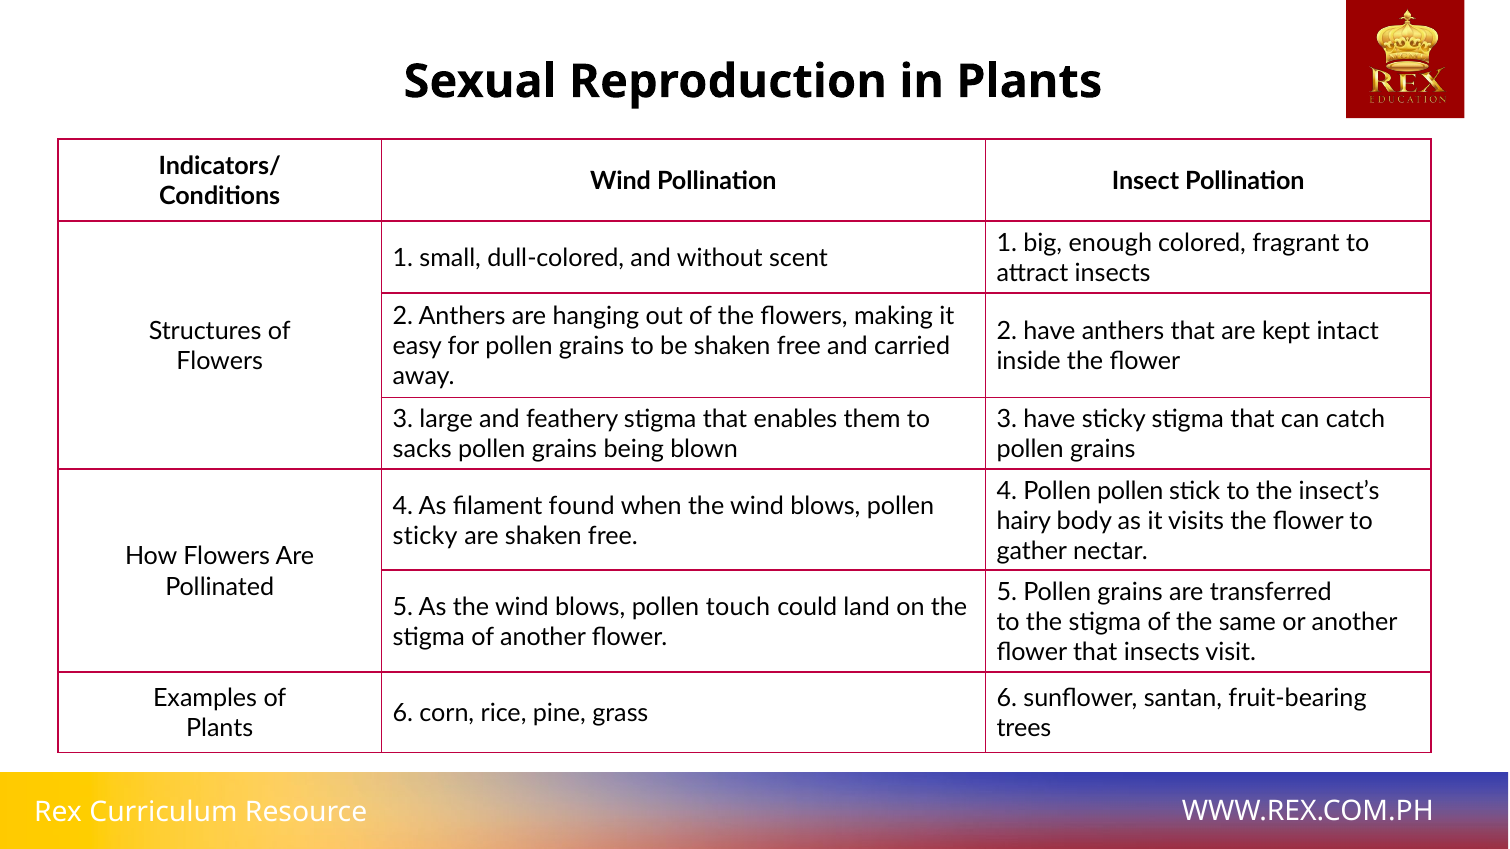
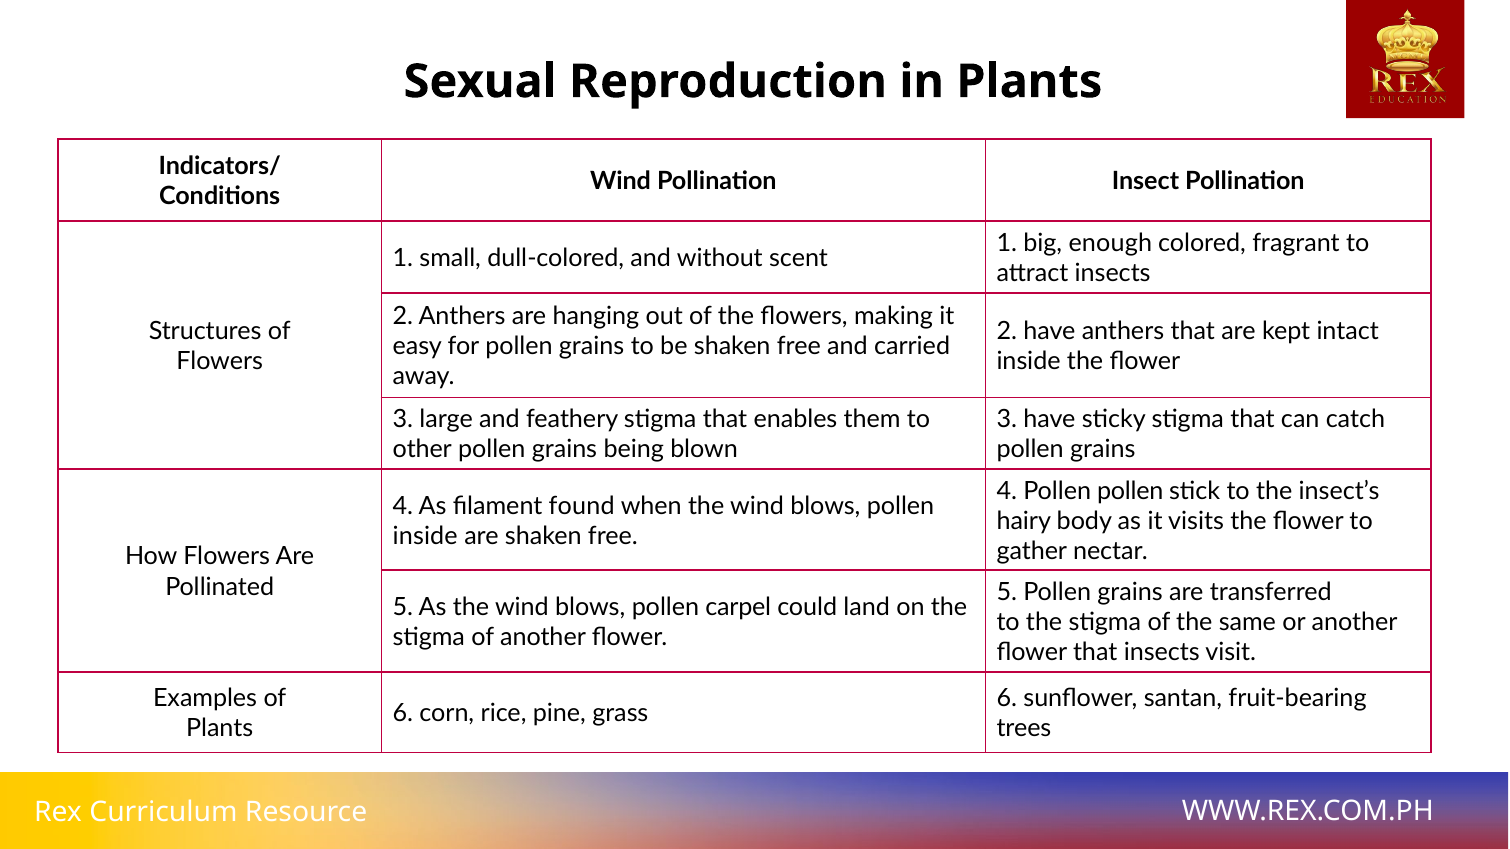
sacks: sacks -> other (422, 450)
sticky: sticky -> inside (425, 536)
touch: touch -> carpel (738, 608)
